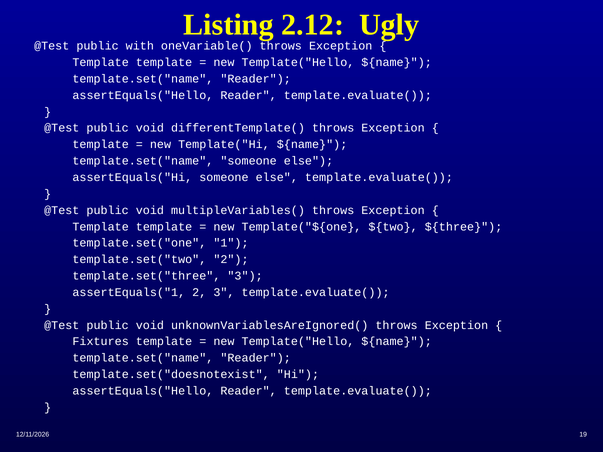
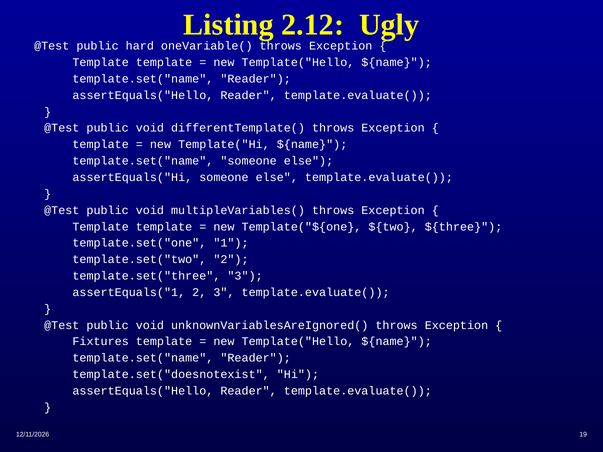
with: with -> hard (140, 46)
